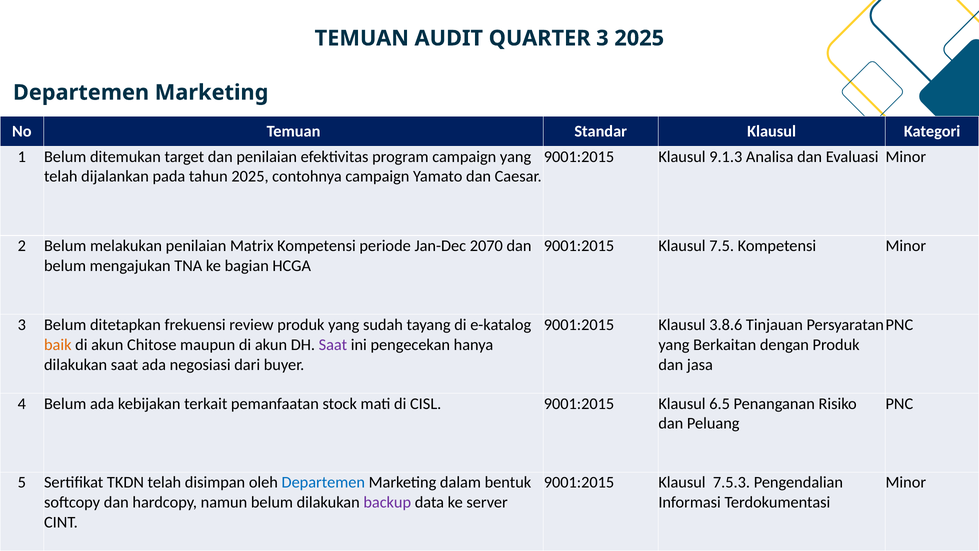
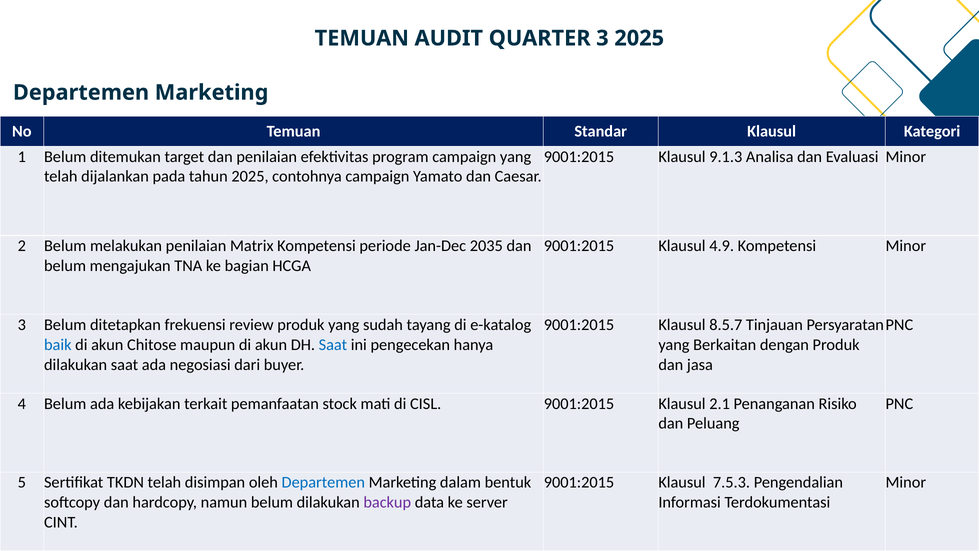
2070: 2070 -> 2035 (486, 246)
7.5: 7.5 -> 4.9 (722, 246)
3.8.6: 3.8.6 -> 8.5.7 (726, 325)
baik colour: orange -> blue (58, 345)
Saat colour: purple -> blue (333, 345)
6.5: 6.5 -> 2.1 (720, 403)
